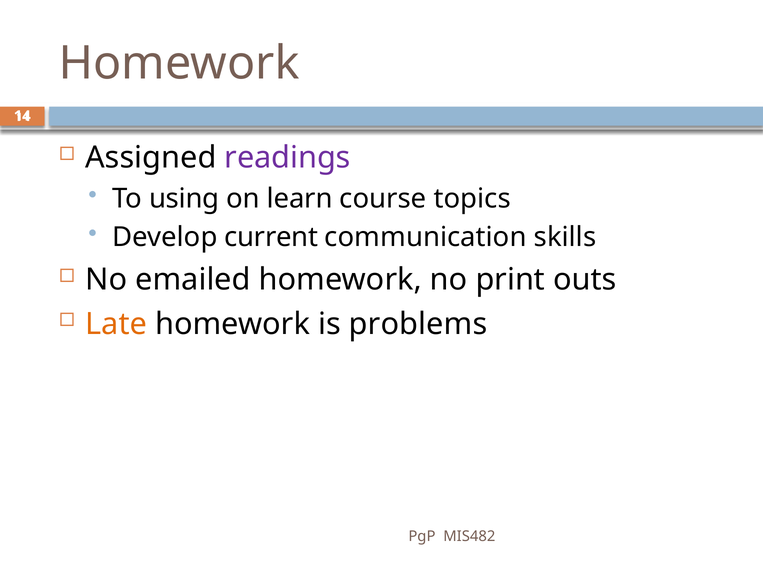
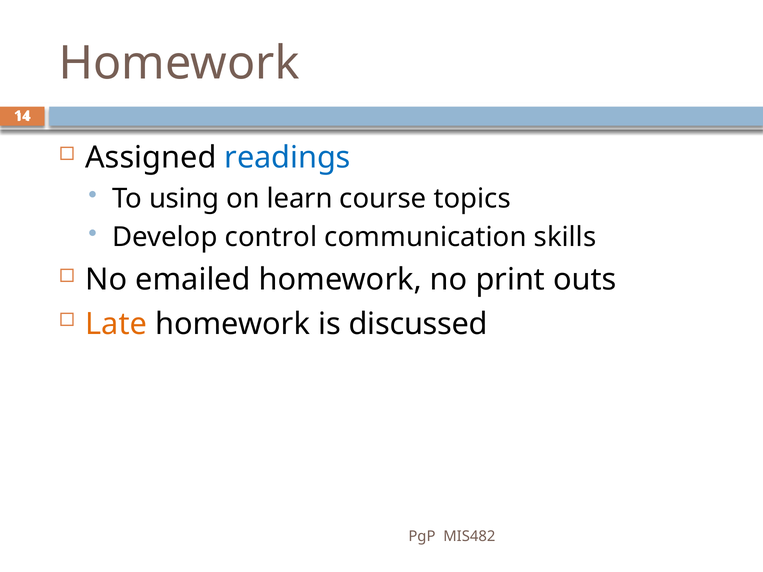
readings colour: purple -> blue (288, 158)
current: current -> control (271, 237)
problems: problems -> discussed (418, 324)
